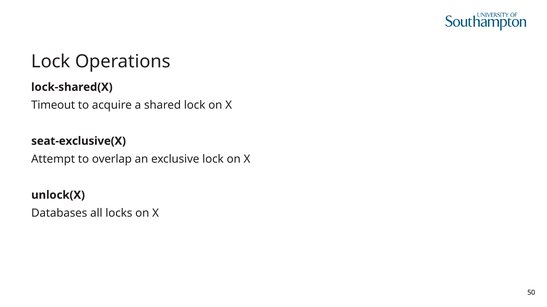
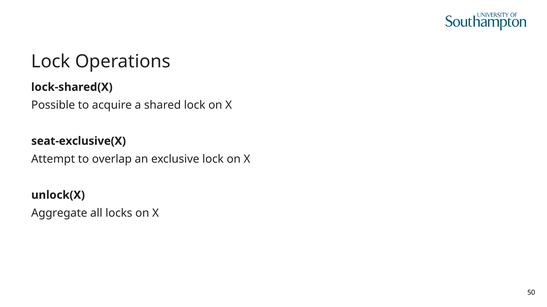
Timeout: Timeout -> Possible (53, 105)
Databases: Databases -> Aggregate (59, 213)
